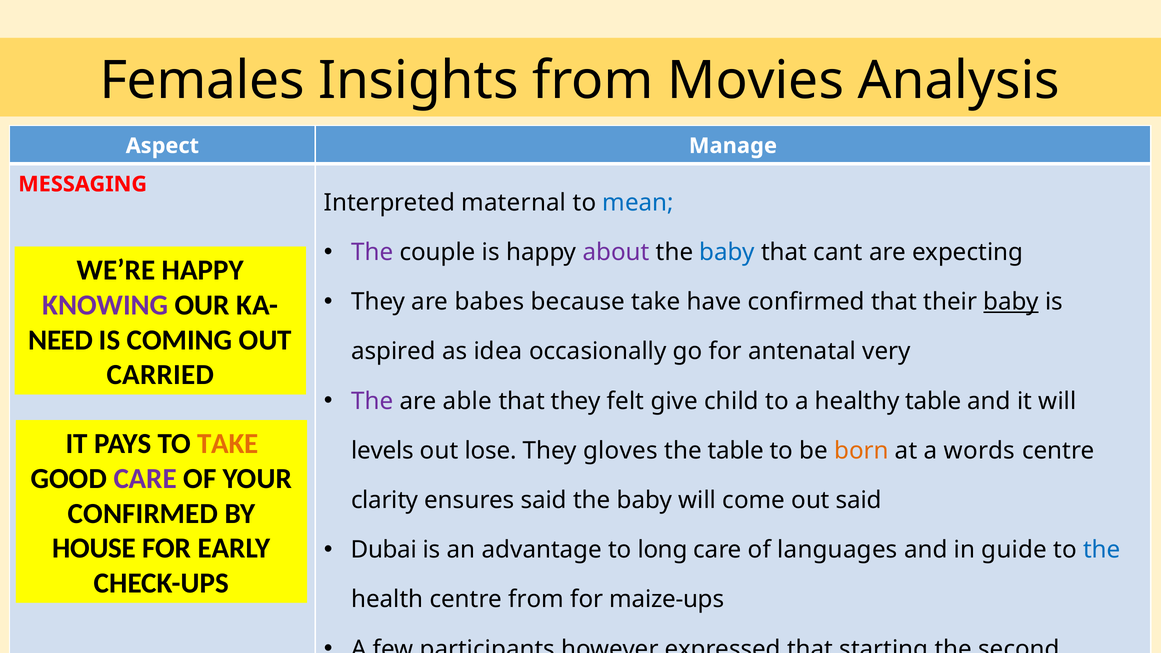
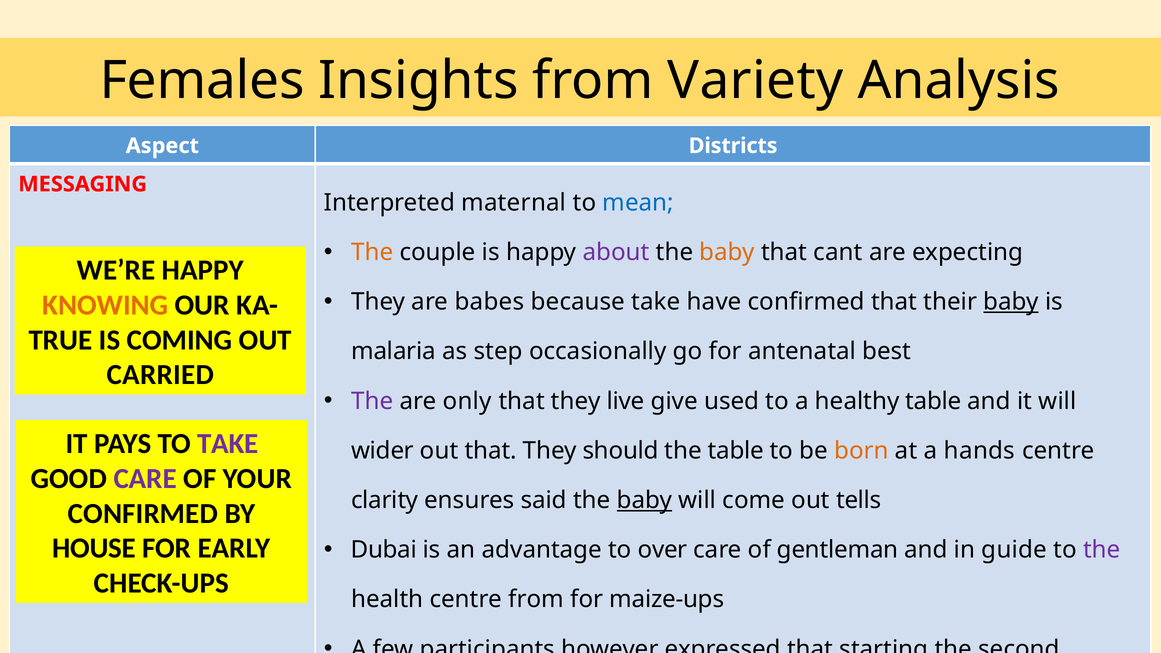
Movies: Movies -> Variety (755, 81)
Manage: Manage -> Districts (733, 146)
The colour: purple -> orange (372, 252)
baby colour: blue -> orange (727, 252)
KNOWING colour: purple -> orange (105, 305)
NEED: NEED -> TRUE (60, 340)
aspired: aspired -> malaria (394, 352)
idea: idea -> step (498, 352)
very: very -> best (887, 352)
able: able -> only (467, 401)
felt: felt -> live (626, 401)
child: child -> used (732, 401)
TAKE colour: orange -> purple (228, 444)
levels: levels -> wider (383, 451)
out lose: lose -> that (491, 451)
gloves: gloves -> should (621, 451)
words: words -> hands (979, 451)
baby underline: none -> present (644, 500)
out said: said -> tells (859, 500)
long: long -> over (663, 550)
languages: languages -> gentleman (838, 550)
the colour: blue -> purple (1102, 550)
